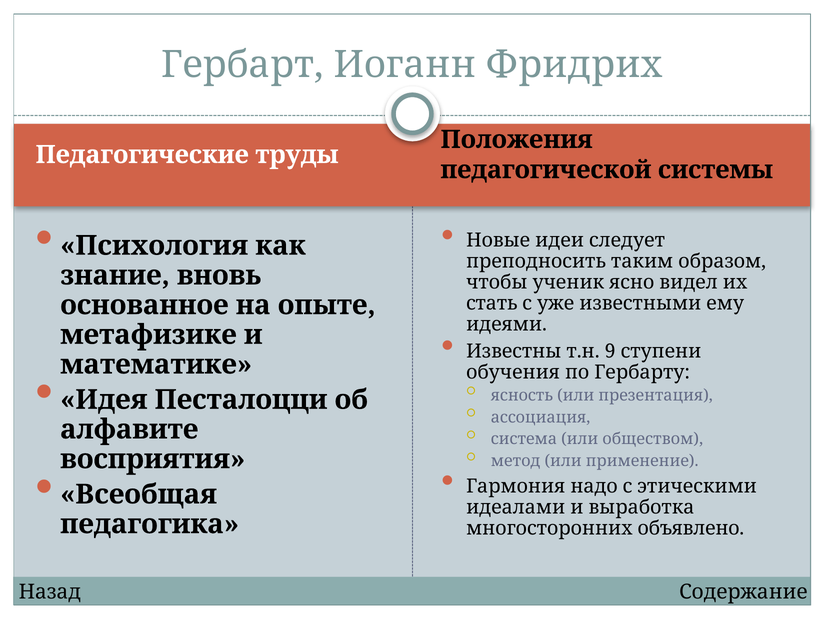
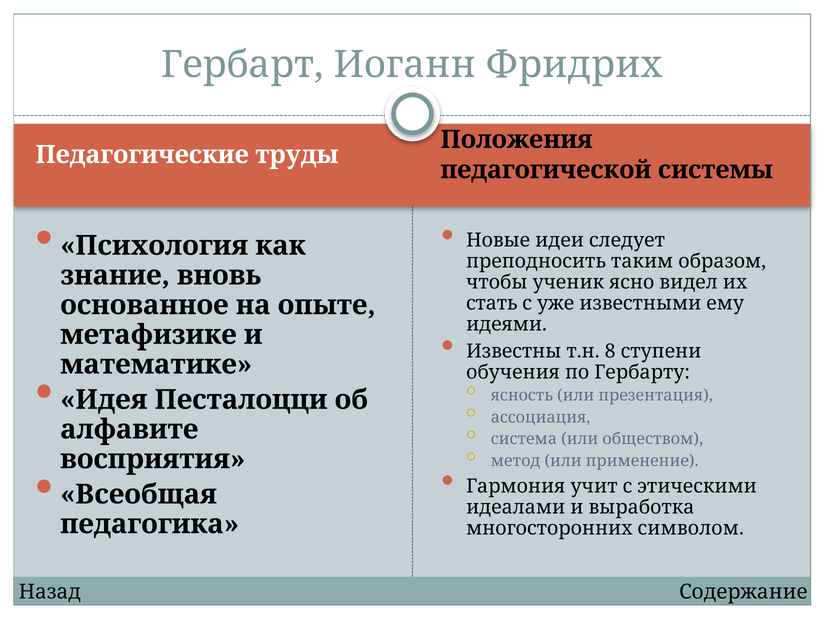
9: 9 -> 8 (610, 351)
надо: надо -> учит (594, 486)
объявлено: объявлено -> символом (691, 528)
